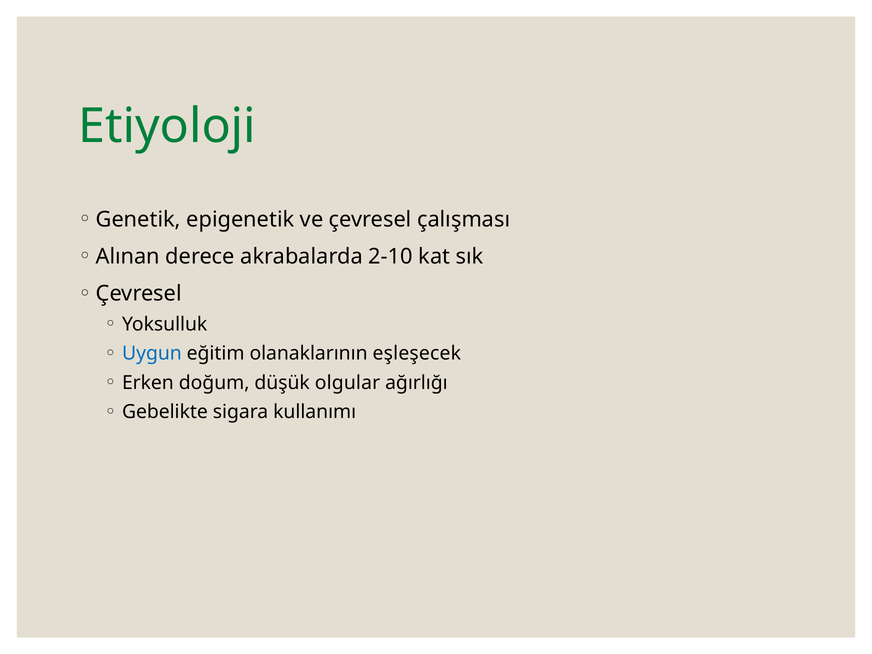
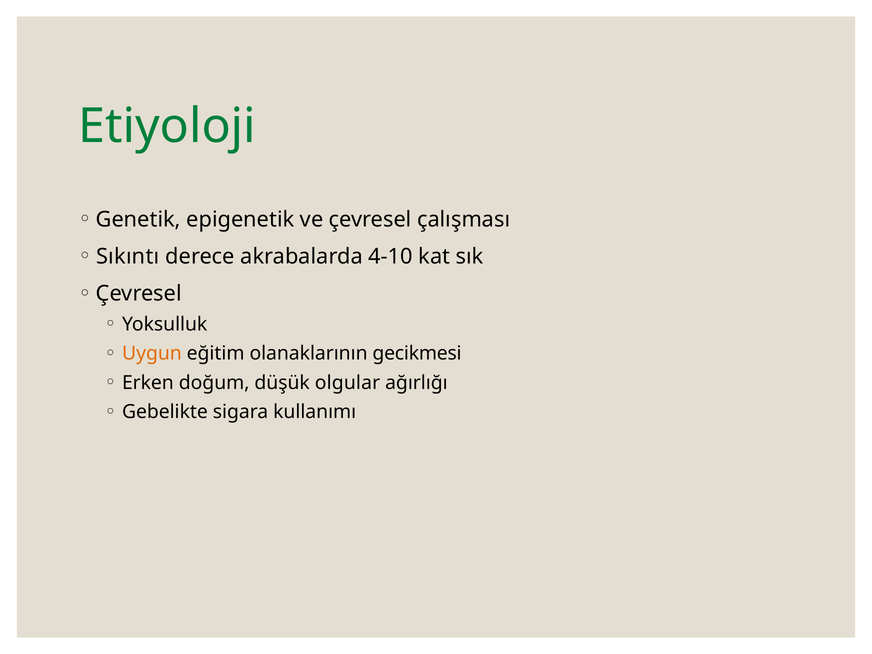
Alınan: Alınan -> Sıkıntı (128, 257)
2-10: 2-10 -> 4-10 (391, 257)
Uygun colour: blue -> orange (152, 353)
eşleşecek: eşleşecek -> gecikmesi (417, 353)
